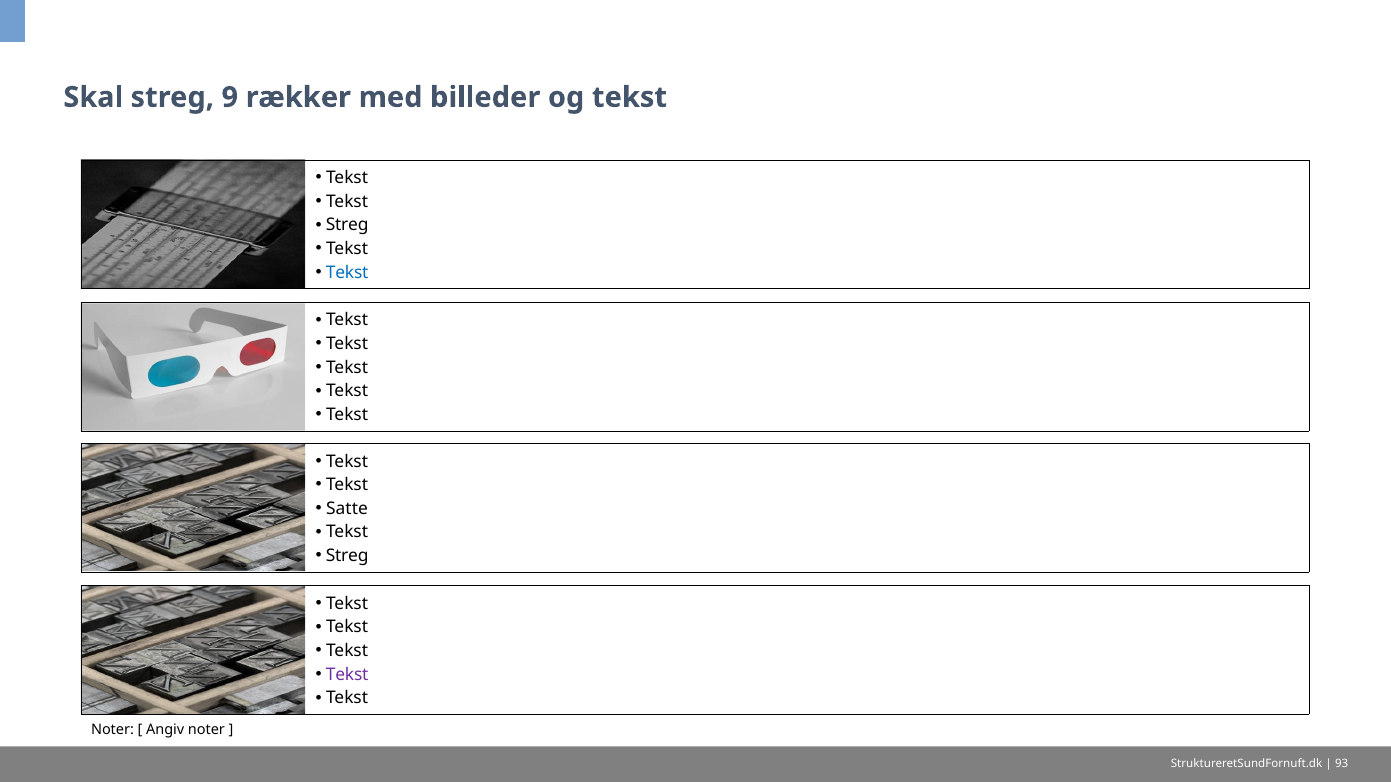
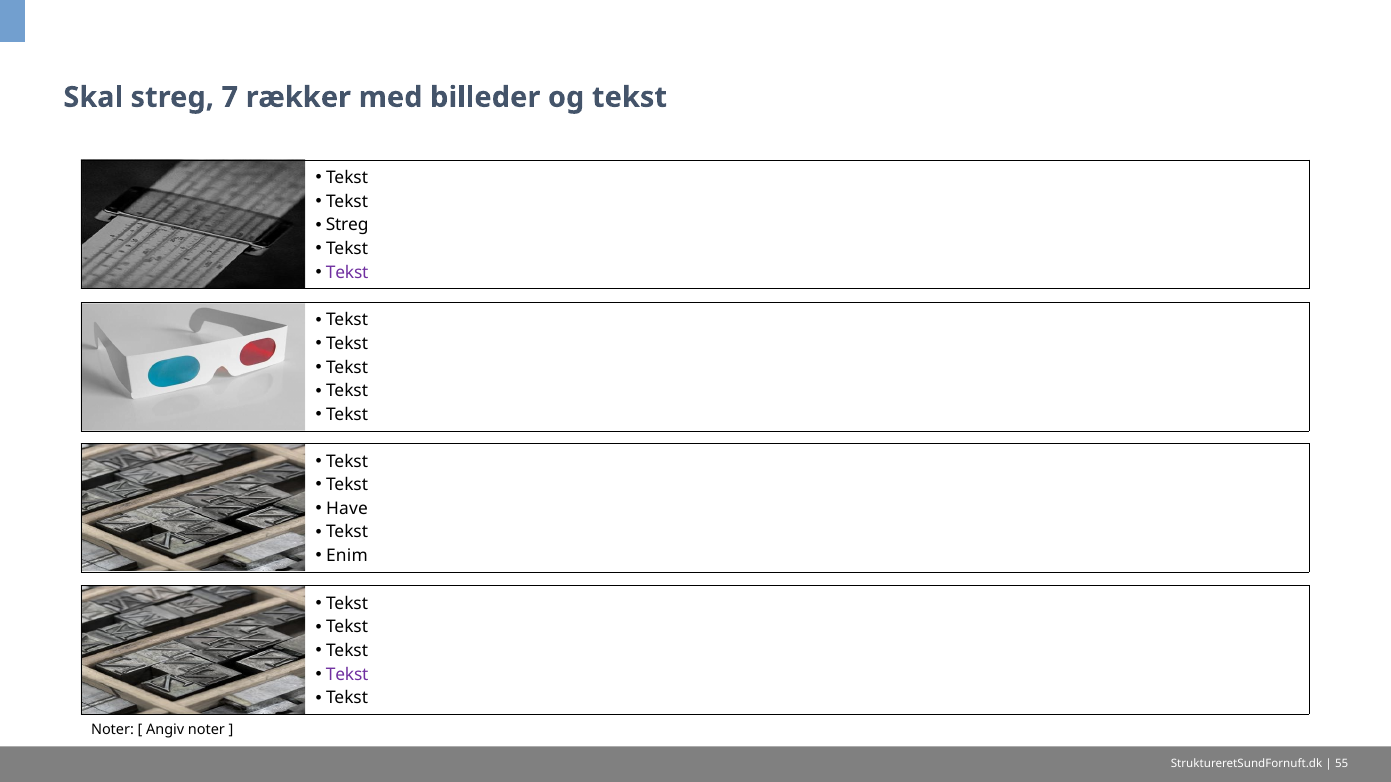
9: 9 -> 7 (230, 97)
Tekst colour: blue -> purple (347, 273)
Satte: Satte -> Have (347, 509)
Streg: Streg -> Enim (347, 556)
93: 93 -> 55 (1342, 764)
